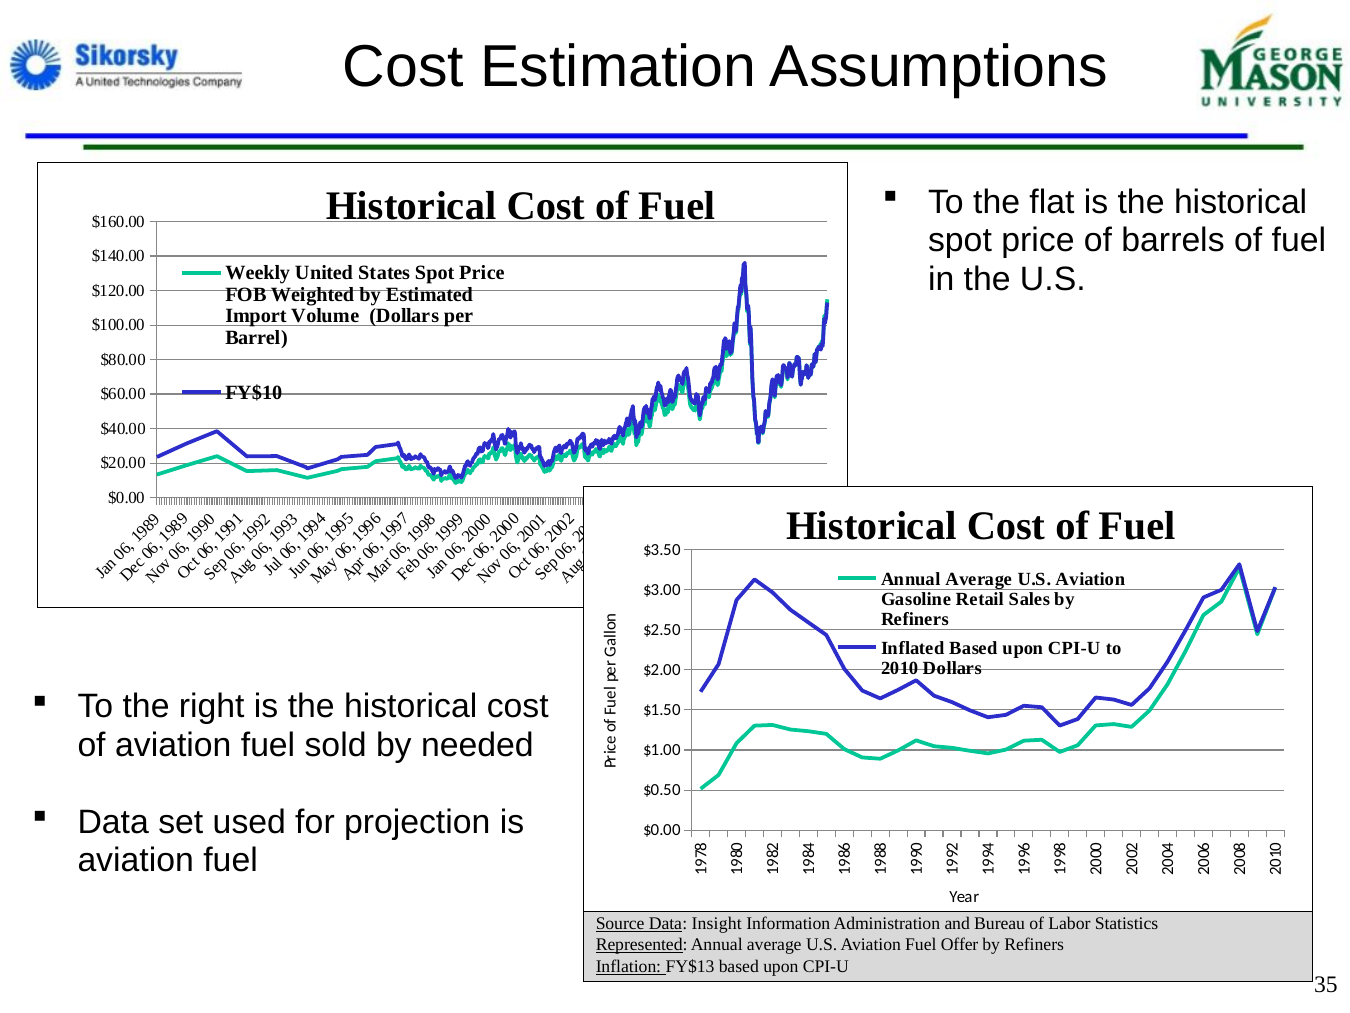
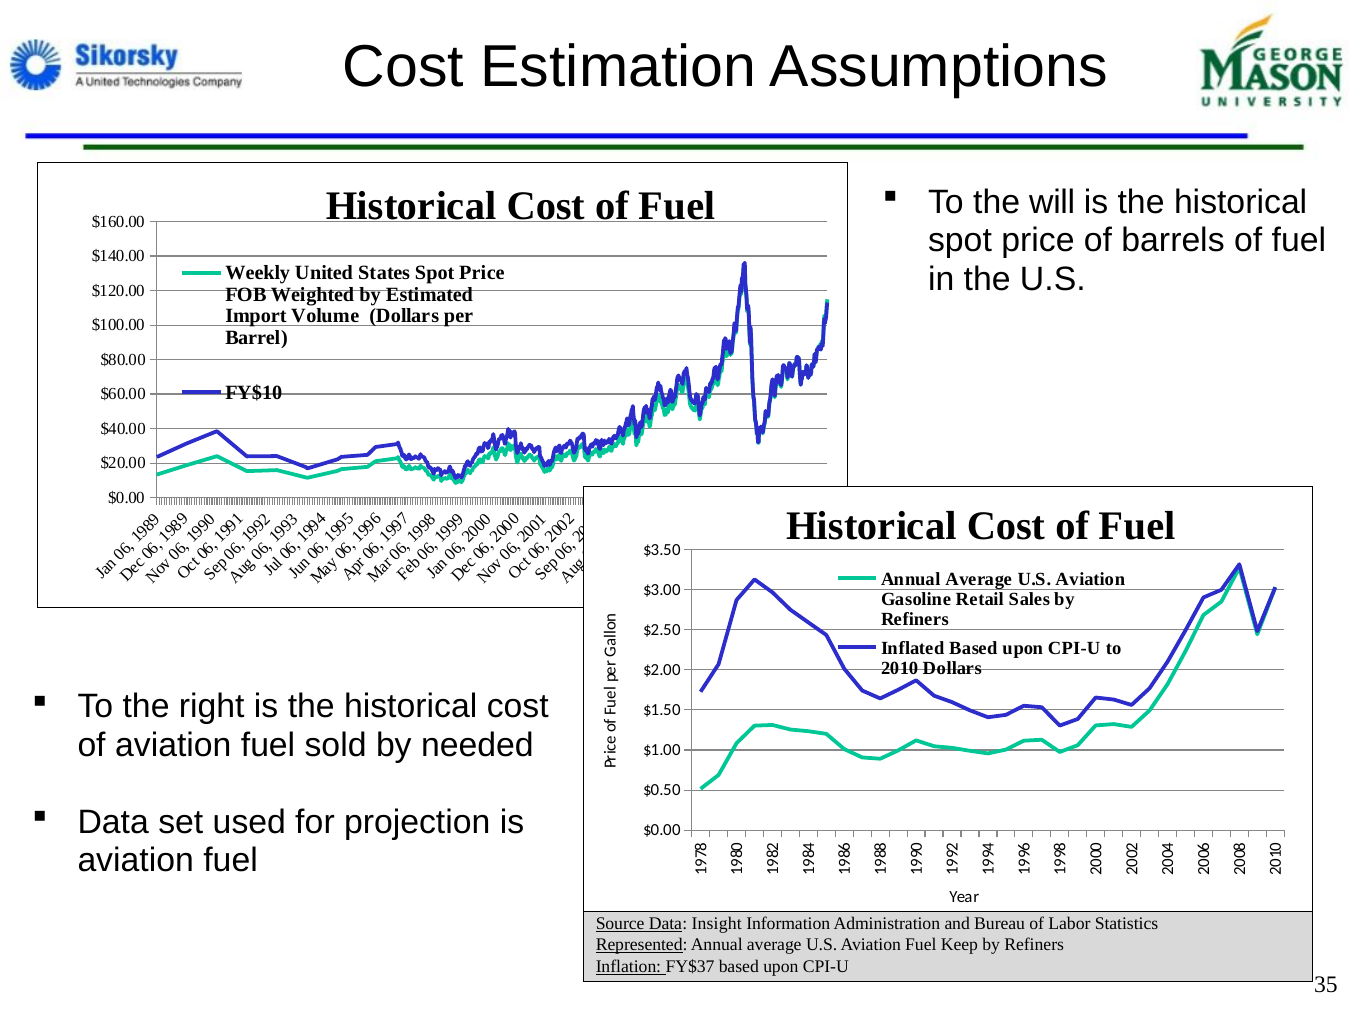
flat: flat -> will (1052, 202)
Offer: Offer -> Keep (960, 944)
FY$13: FY$13 -> FY$37 (690, 966)
